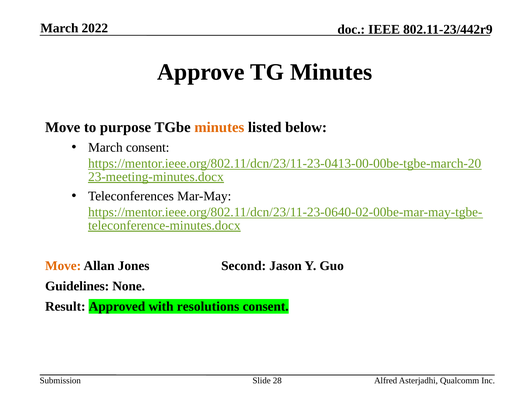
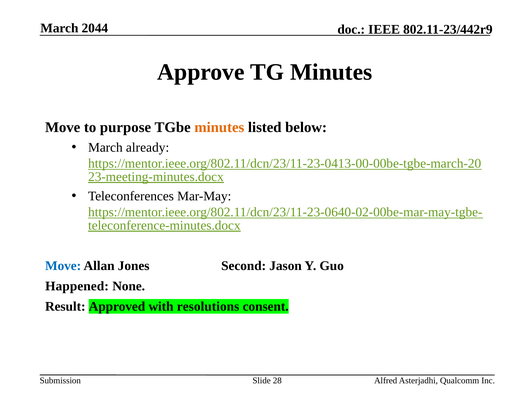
2022: 2022 -> 2044 (95, 28)
March consent: consent -> already (148, 148)
Move colour: orange -> blue (63, 266)
Guidelines: Guidelines -> Happened (77, 287)
